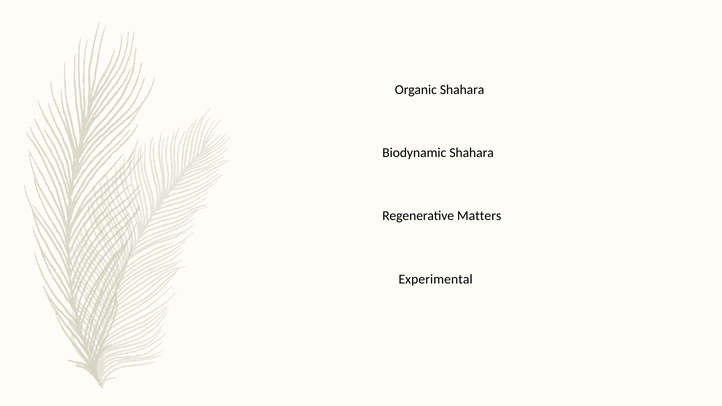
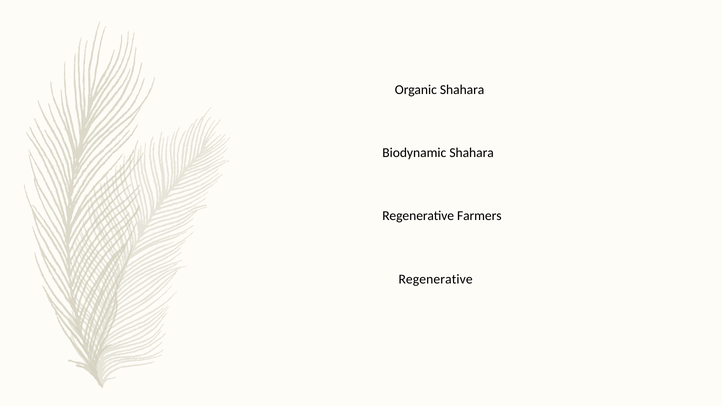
Matters: Matters -> Farmers (479, 216)
Experimental: Experimental -> Regenerative (436, 279)
